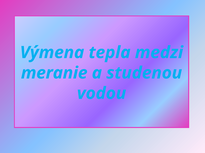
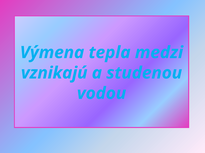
meranie: meranie -> vznikajú (54, 73)
